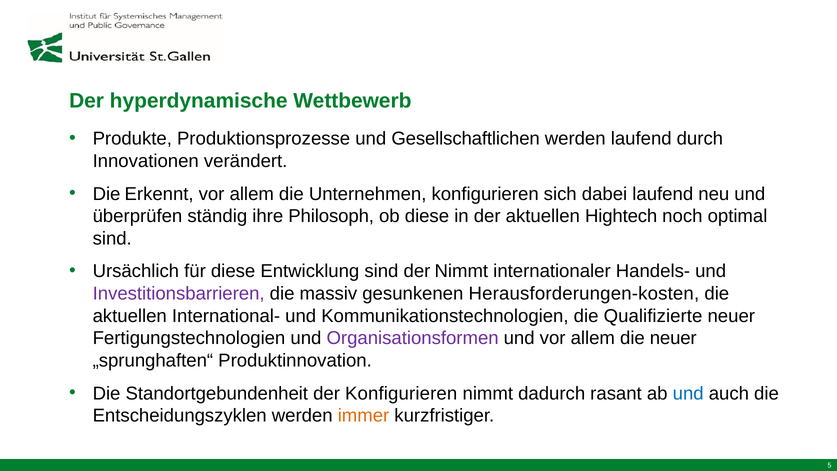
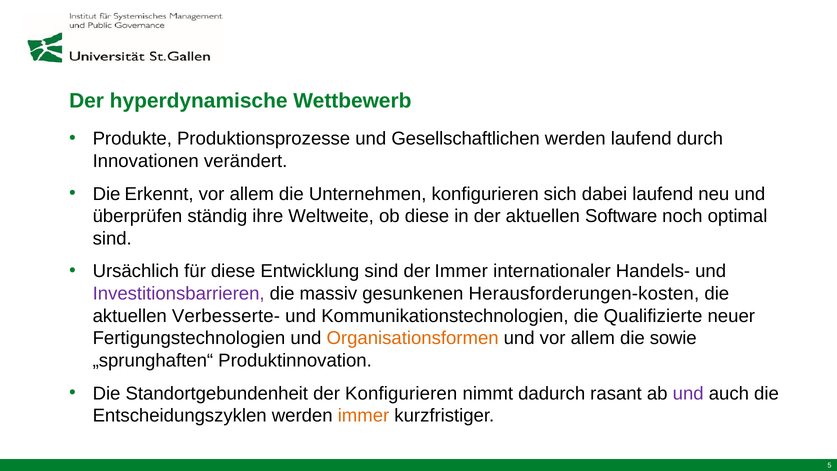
Philosoph: Philosoph -> Weltweite (331, 216)
Hightech: Hightech -> Software (621, 216)
der Nimmt: Nimmt -> Immer (461, 271)
International-: International- -> Verbesserte- (226, 316)
Organisationsformen colour: purple -> orange (413, 338)
die neuer: neuer -> sowie (673, 338)
und colour: blue -> purple (688, 393)
